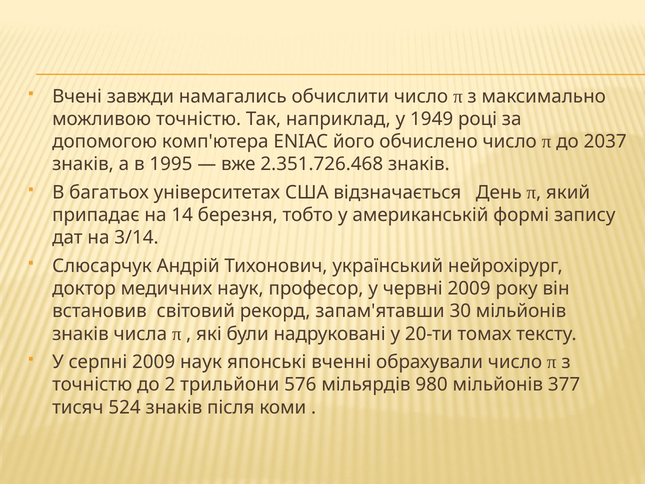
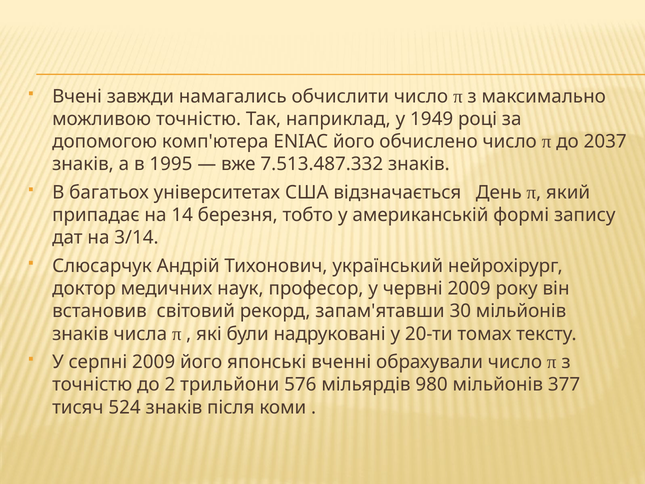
2.351.726.468: 2.351.726.468 -> 7.513.487.332 (322, 164)
2009 наук: наук -> його (201, 362)
